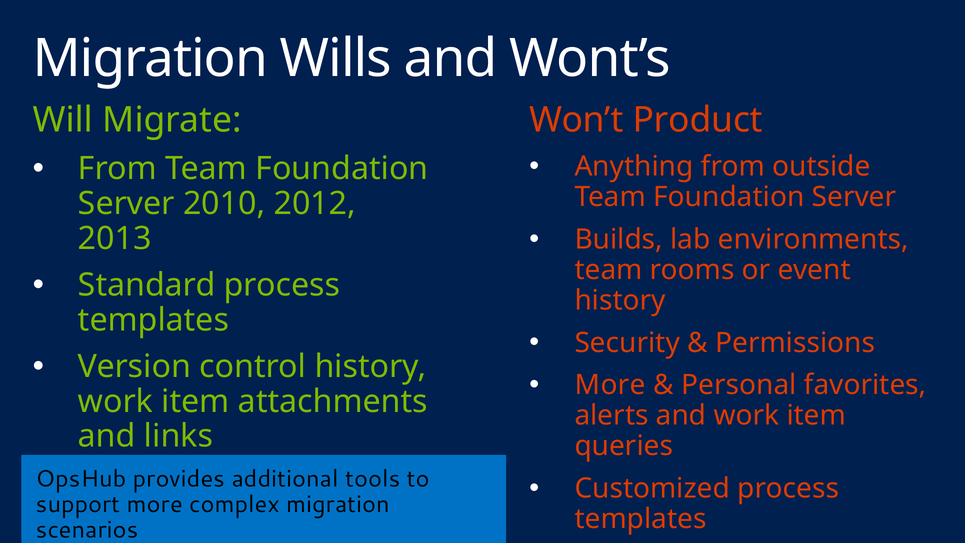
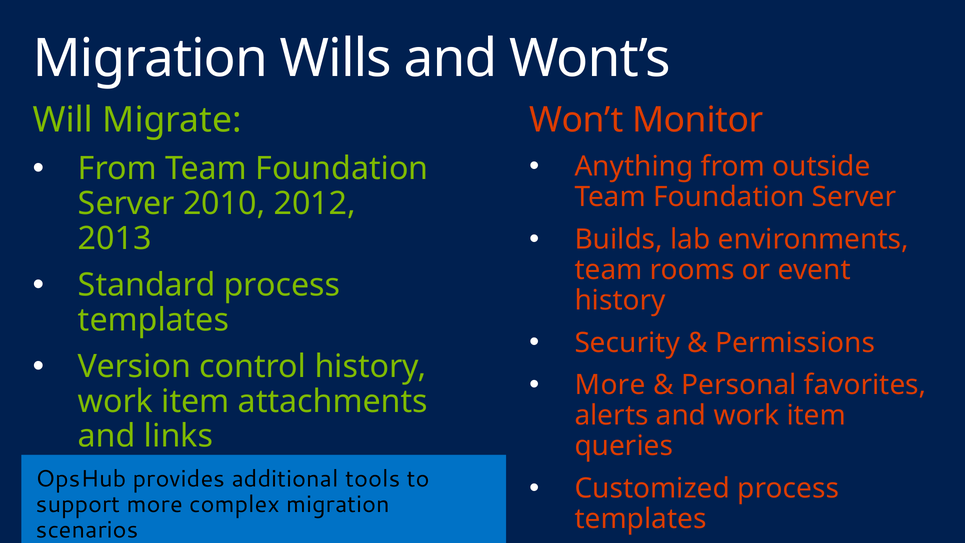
Product: Product -> Monitor (698, 120)
